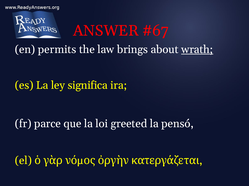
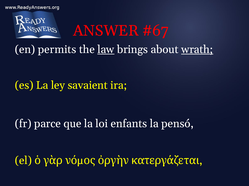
law underline: none -> present (106, 50)
significa: significa -> savaient (88, 86)
greeted: greeted -> enfants (129, 124)
